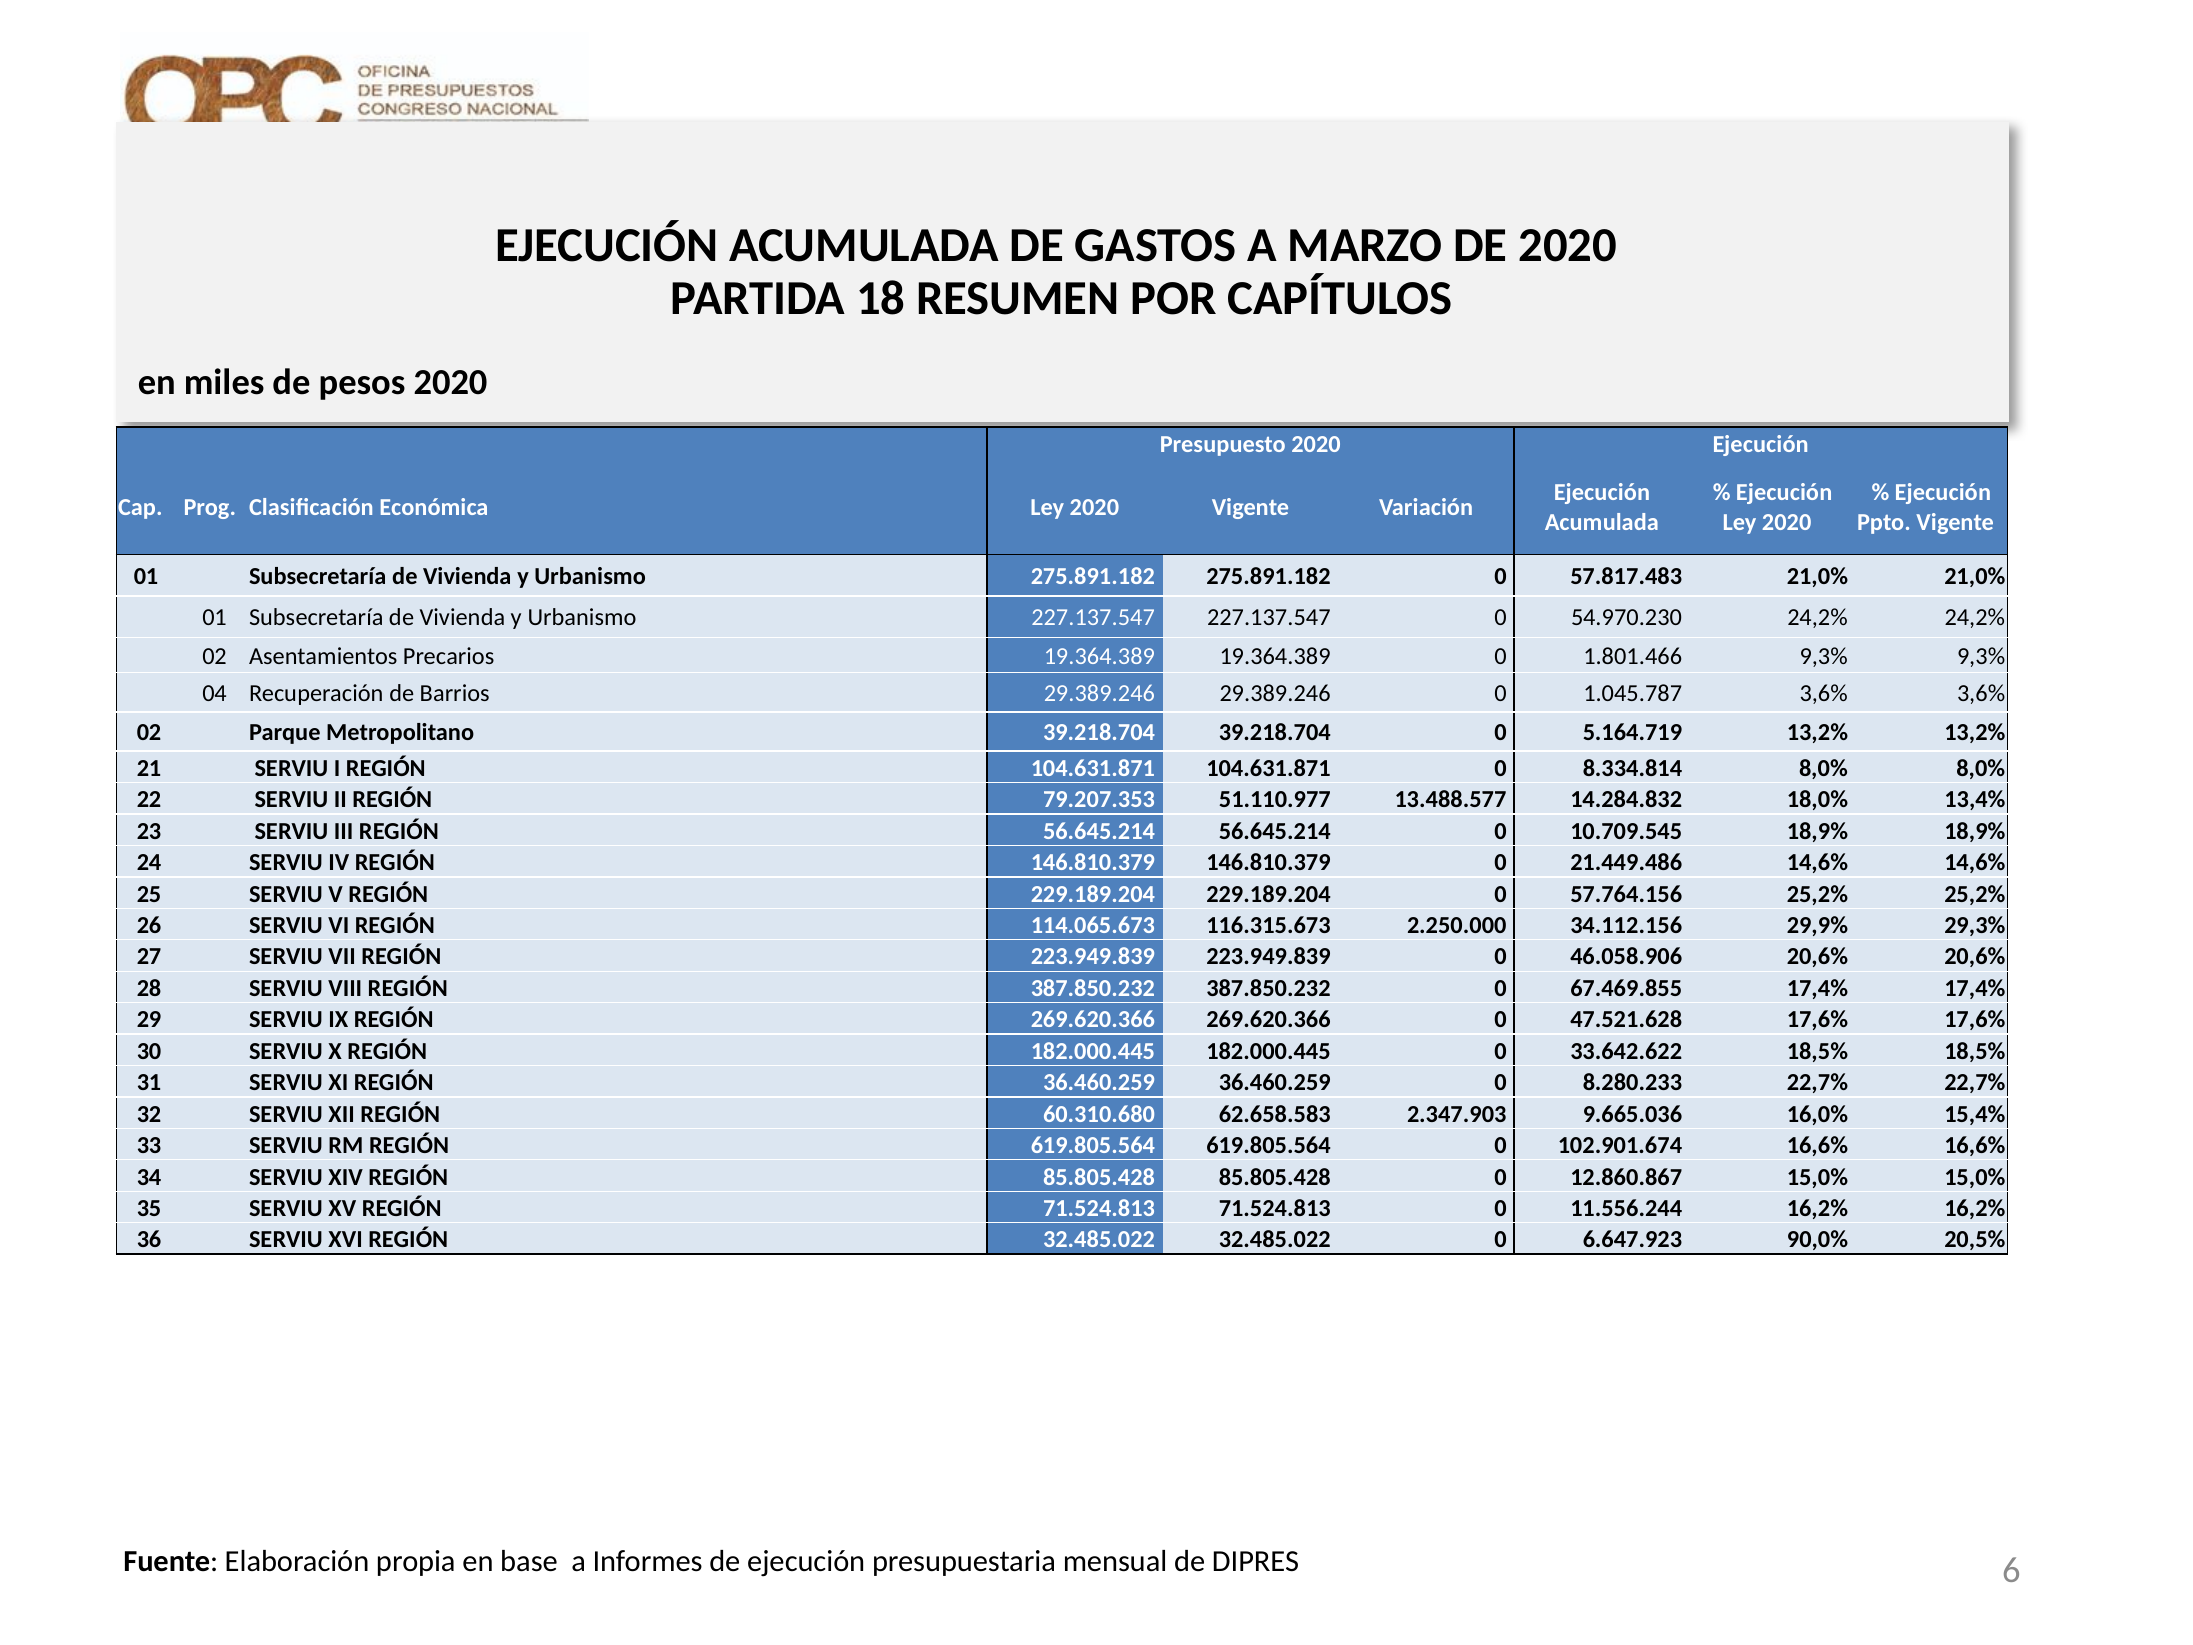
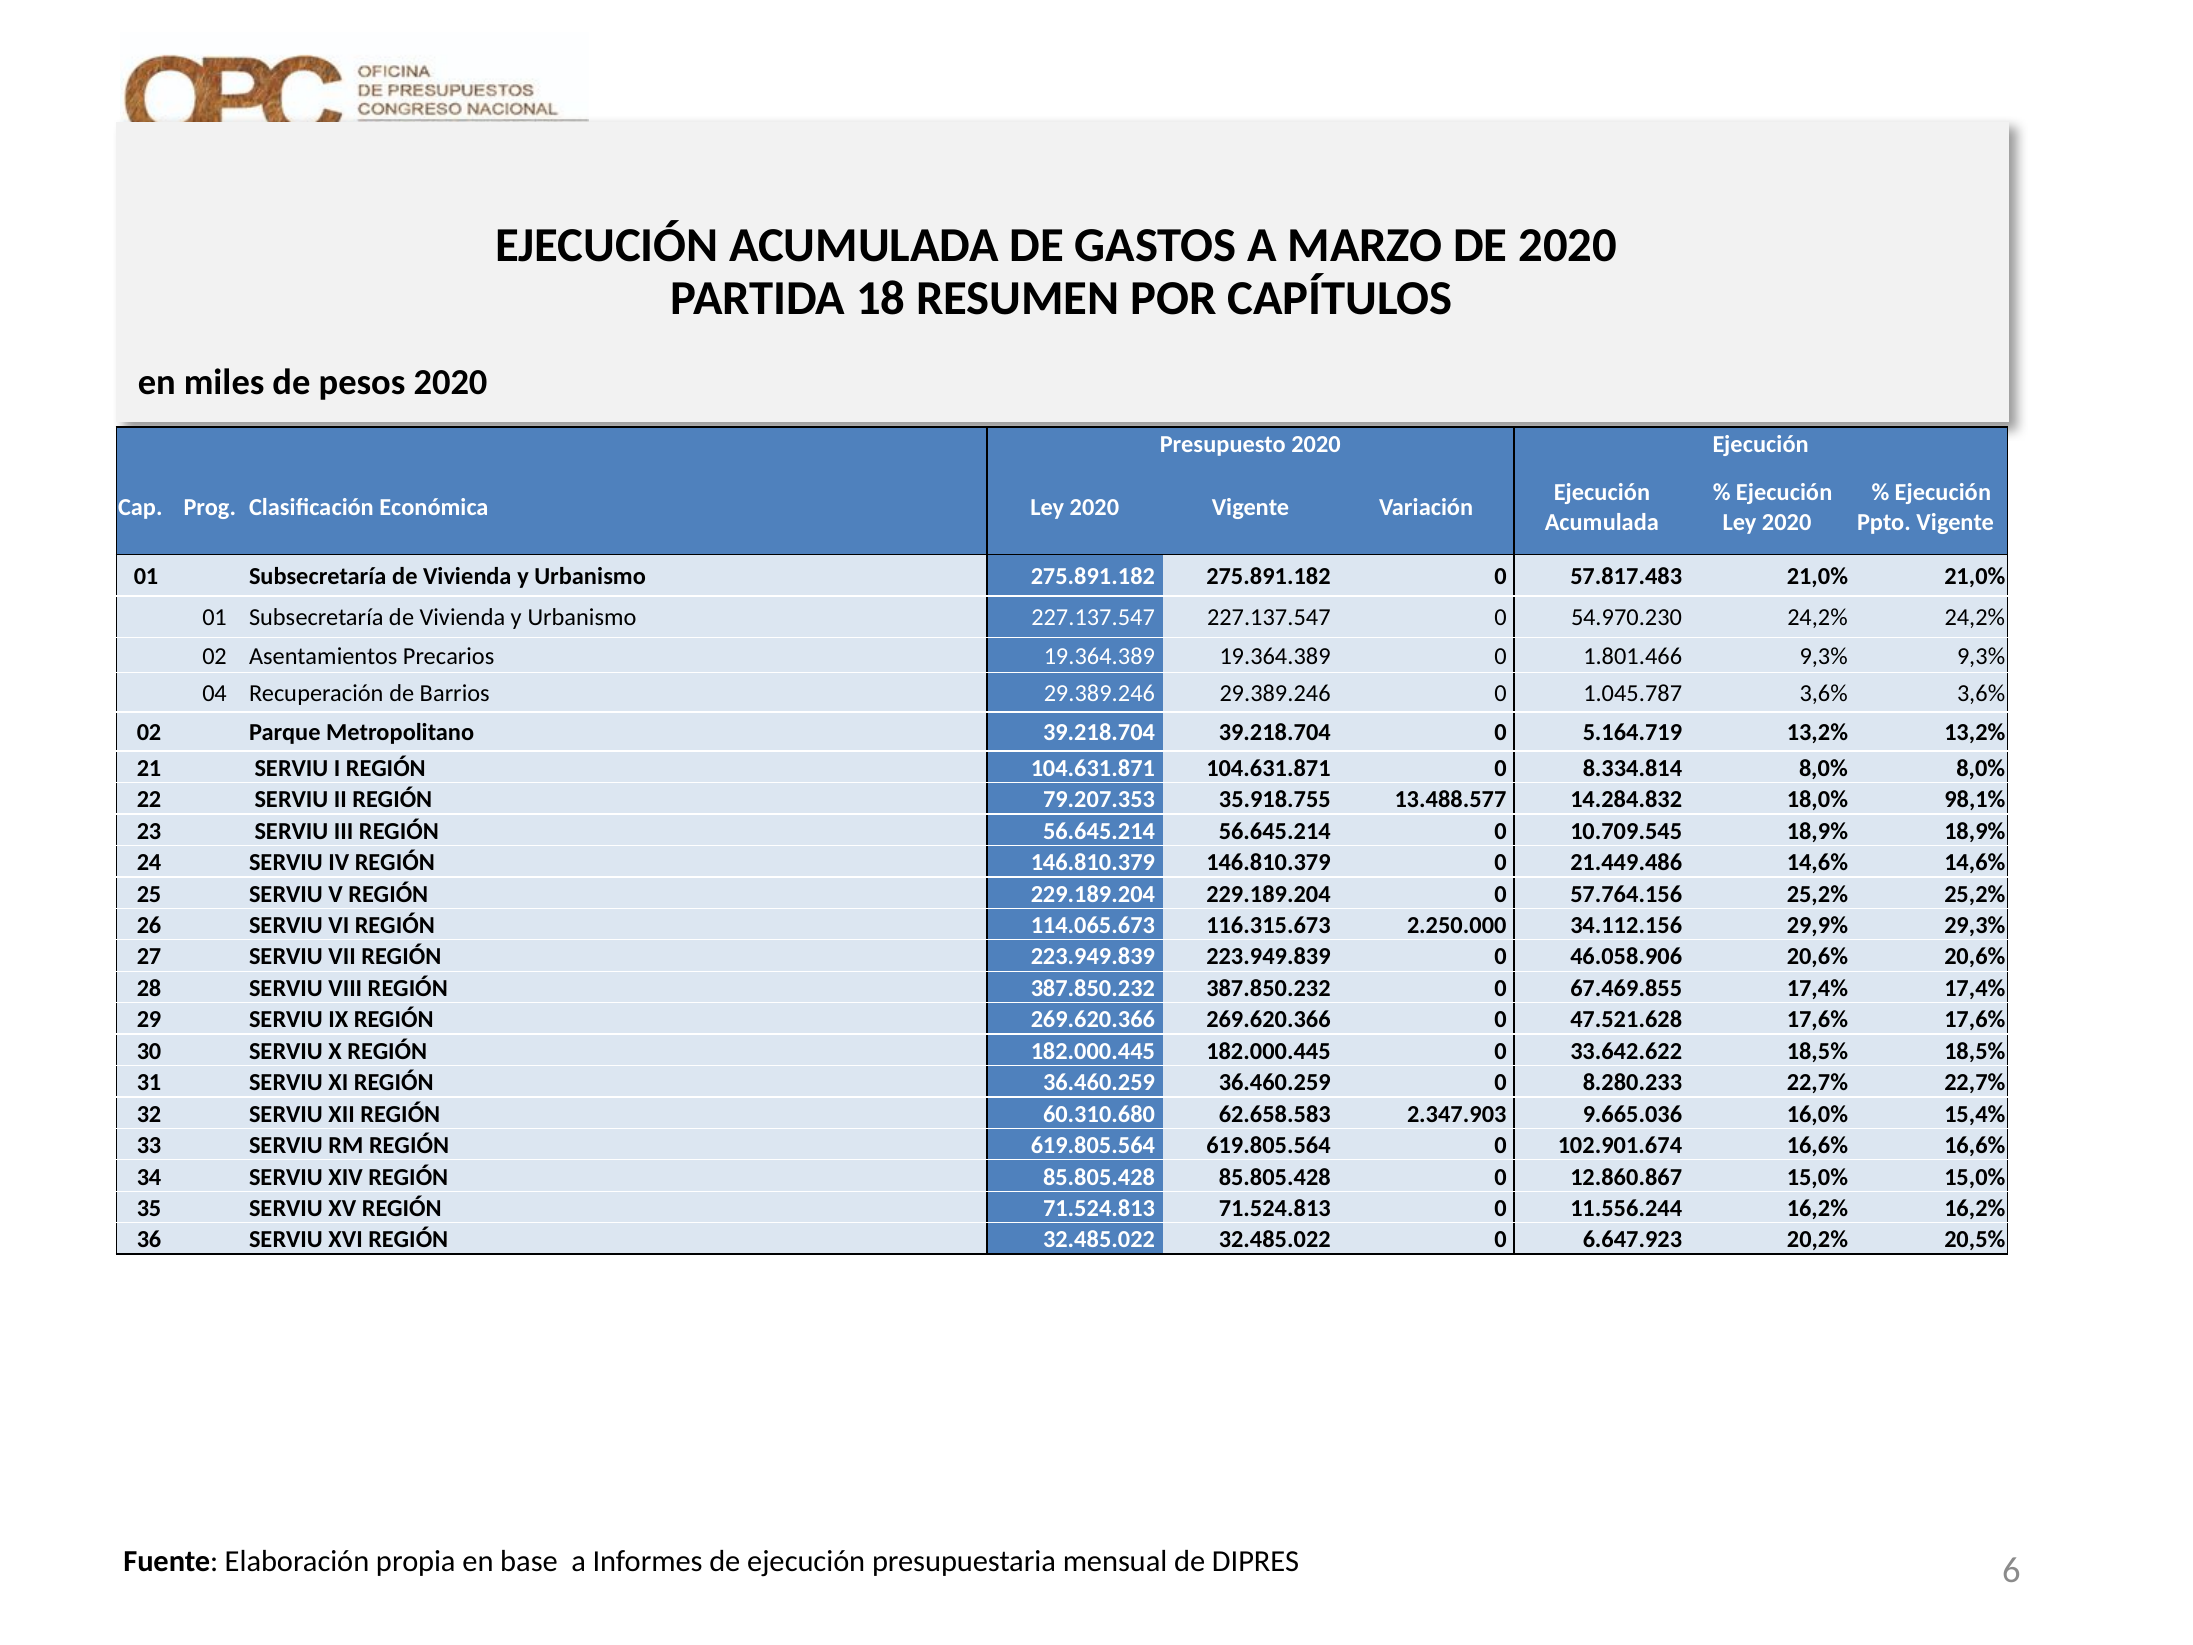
51.110.977: 51.110.977 -> 35.918.755 (1275, 800)
13,4%: 13,4% -> 98,1% (1975, 800)
90,0%: 90,0% -> 20,2% (1818, 1240)
